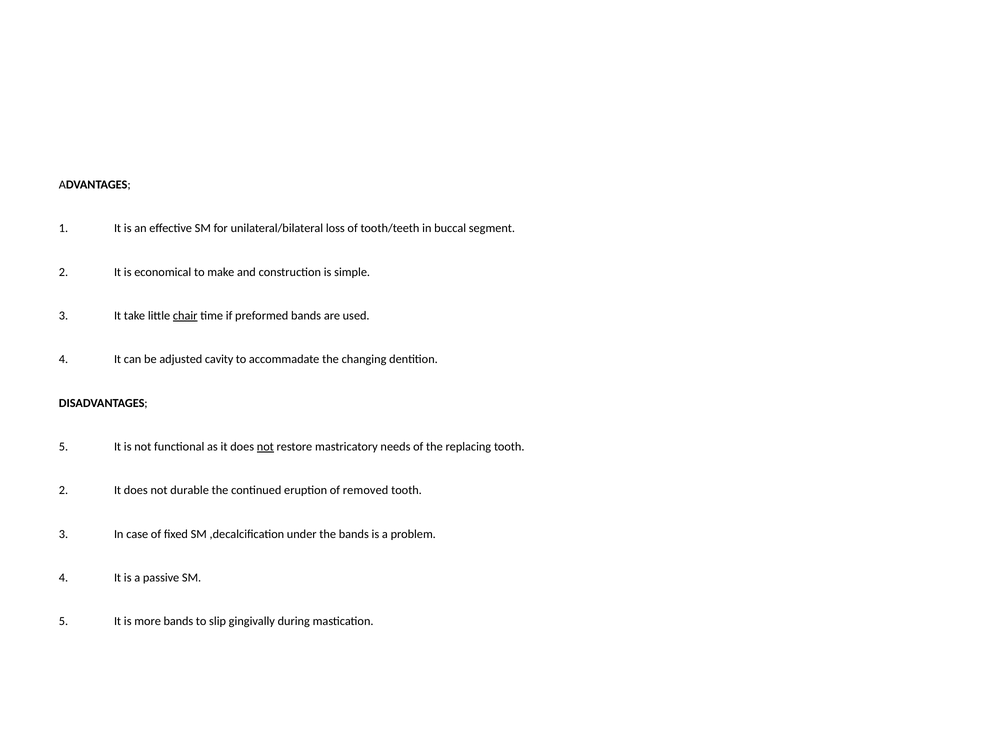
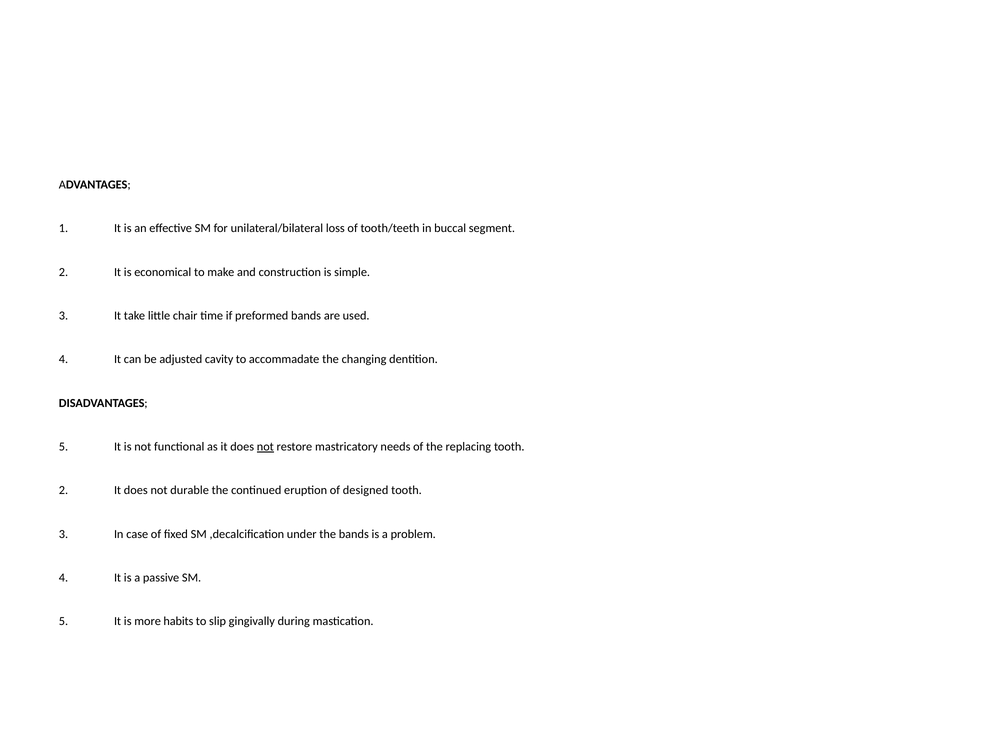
chair underline: present -> none (185, 316)
removed: removed -> designed (366, 491)
more bands: bands -> habits (178, 622)
